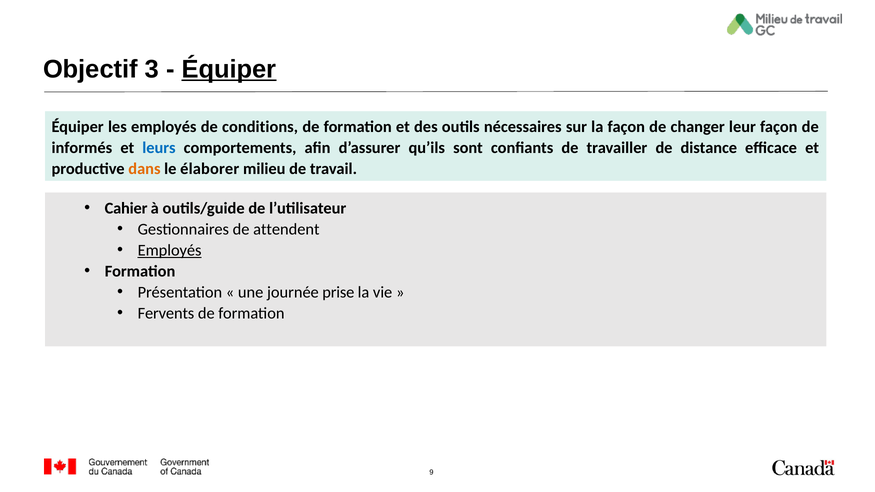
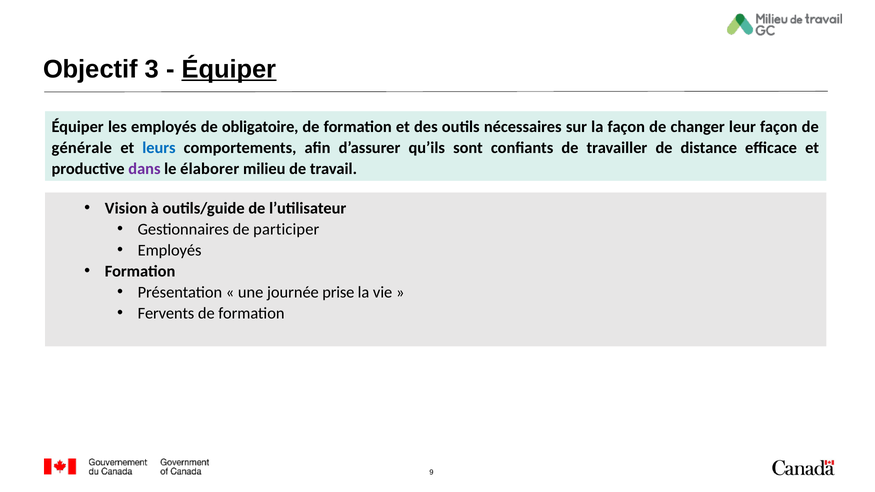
conditions: conditions -> obligatoire (260, 127)
informés: informés -> générale (82, 148)
dans colour: orange -> purple (144, 169)
Cahier: Cahier -> Vision (126, 208)
attendent: attendent -> participer (286, 229)
Employés underline: present -> none (170, 250)
